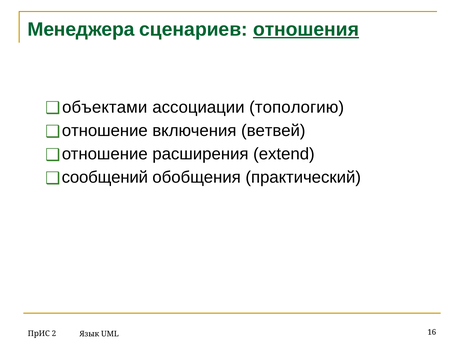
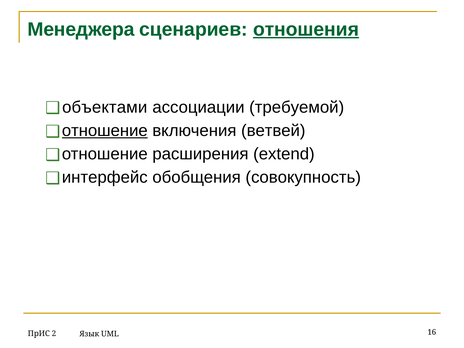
топологию: топологию -> требуемой (297, 107)
отношение underline: none -> present (105, 131)
сообщений: сообщений -> интерфейс (105, 177)
практический: практический -> совокупность (303, 177)
